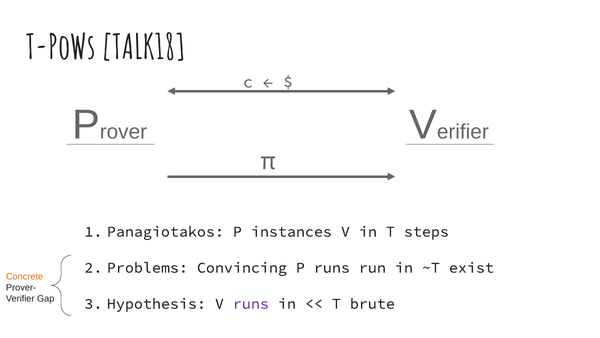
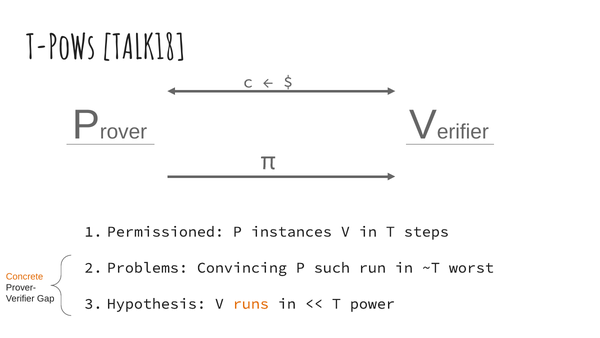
Panagiotakos: Panagiotakos -> Permissioned (165, 231)
P runs: runs -> such (332, 267)
exist: exist -> worst (471, 267)
runs colour: purple -> orange (251, 303)
brute: brute -> power (372, 303)
